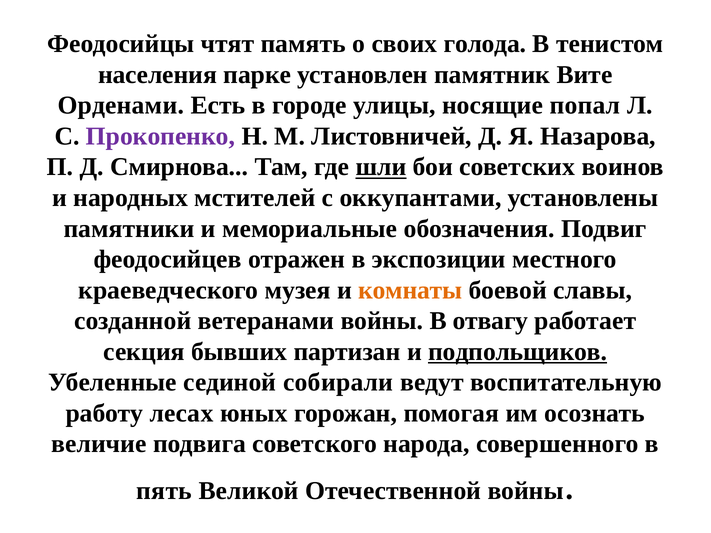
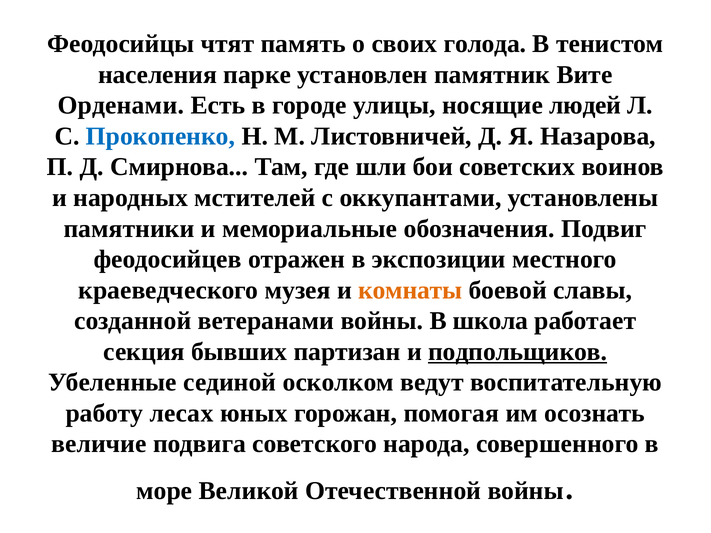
попал: попал -> людей (585, 106)
Прокопенко colour: purple -> blue (161, 136)
шли underline: present -> none (381, 167)
отвагу: отвагу -> школа (491, 321)
собирали: собирали -> осколком (338, 383)
пять: пять -> море (164, 491)
